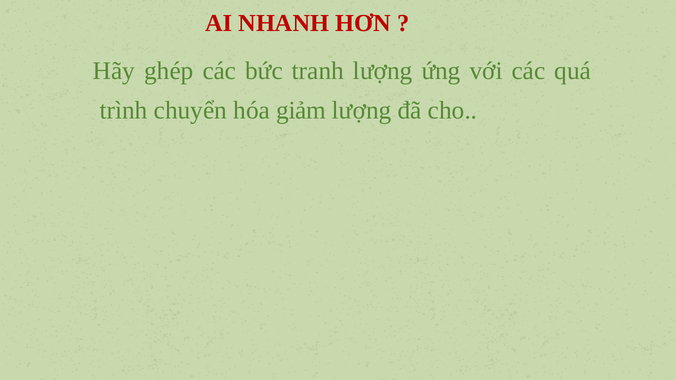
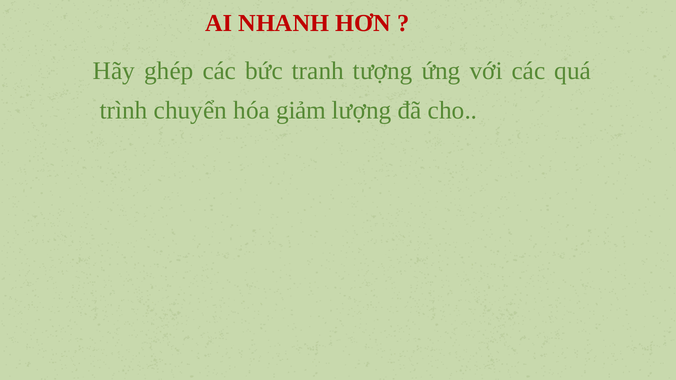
tranh lượng: lượng -> tượng (383, 71)
